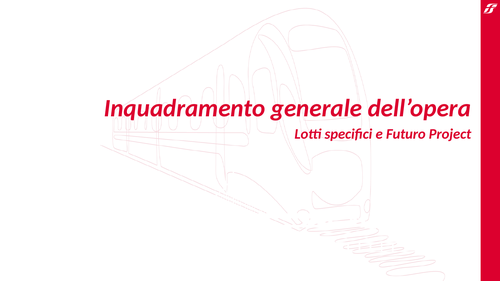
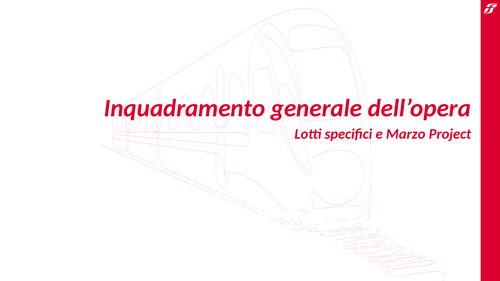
Futuro: Futuro -> Marzo (406, 134)
